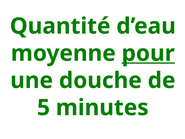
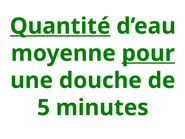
Quantité underline: none -> present (60, 26)
